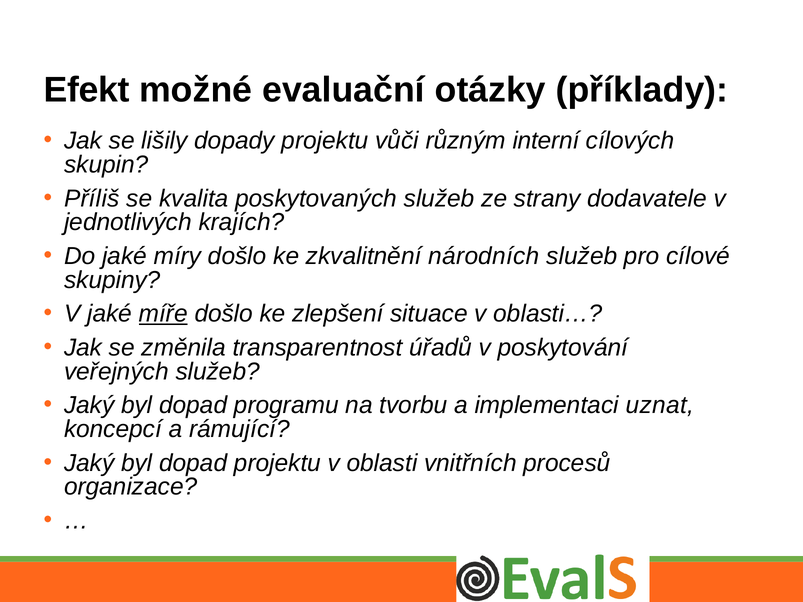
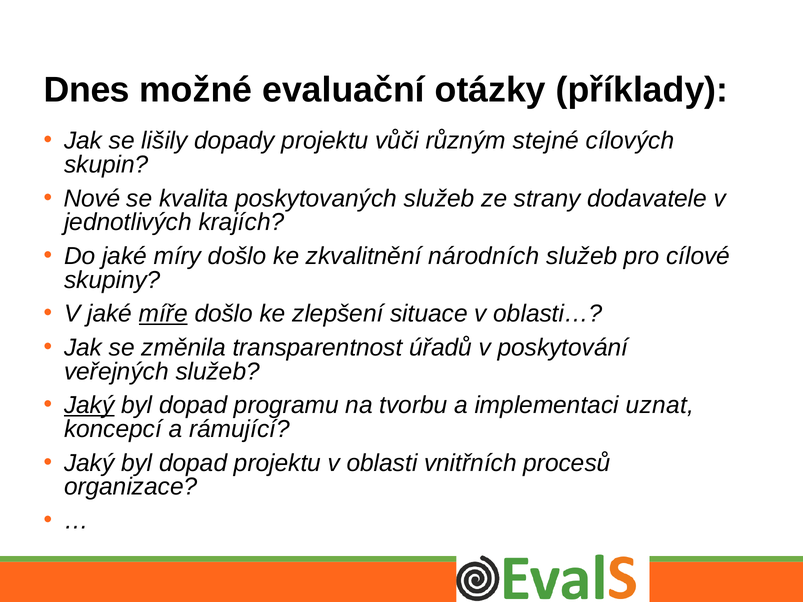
Efekt: Efekt -> Dnes (87, 90)
interní: interní -> stejné (546, 141)
Příliš: Příliš -> Nové (92, 199)
Jaký underline: none -> present (89, 405)
